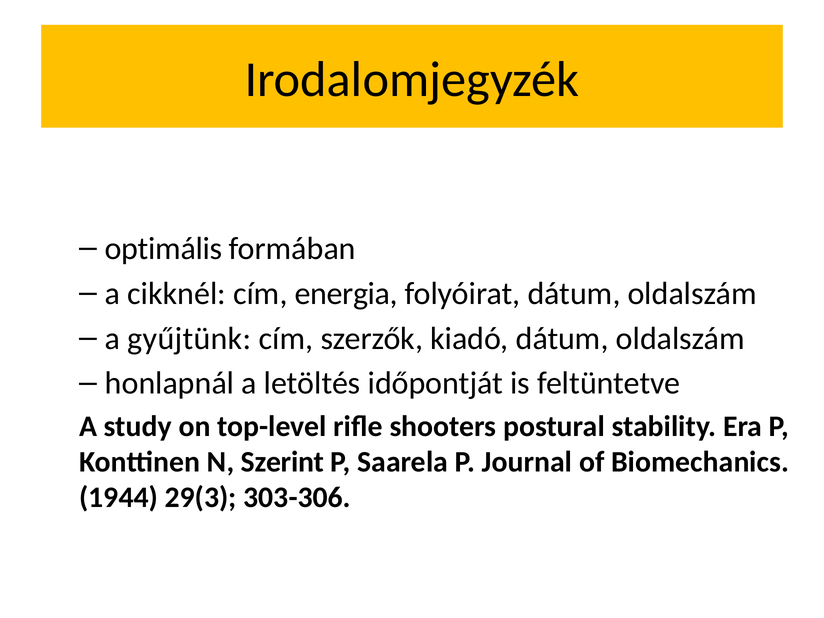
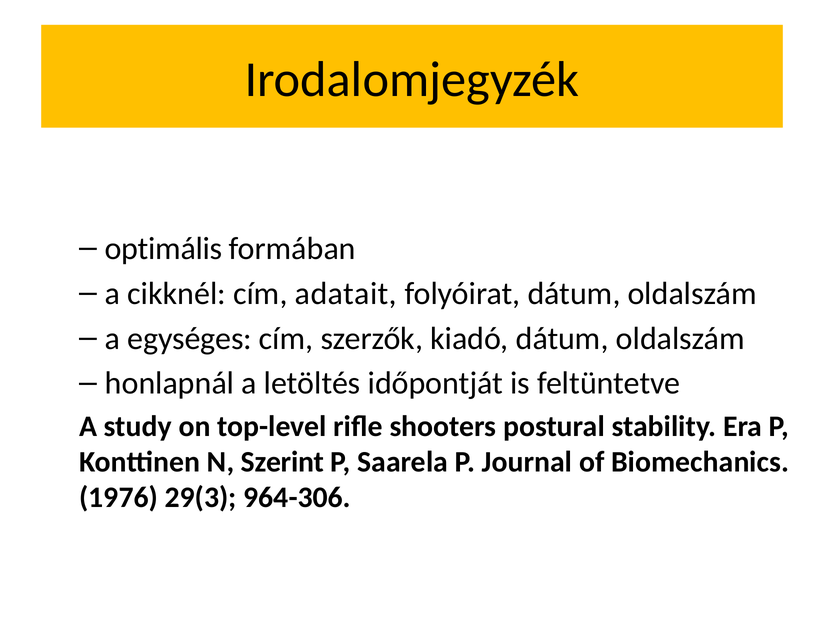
energia: energia -> adatait (346, 294)
gyűjtünk: gyűjtünk -> egységes (190, 338)
1944: 1944 -> 1976 (119, 498)
303-306: 303-306 -> 964-306 (297, 498)
